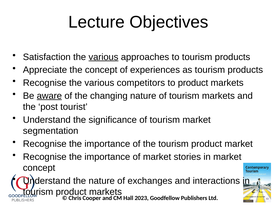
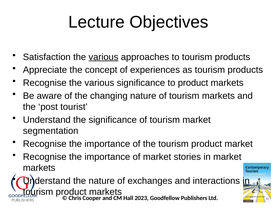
various competitors: competitors -> significance (141, 83)
aware underline: present -> none (49, 96)
concept: concept -> markets (39, 168)
